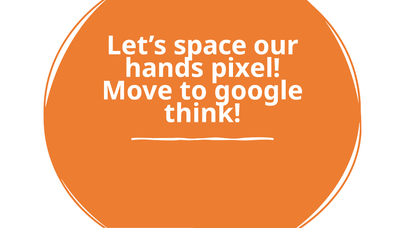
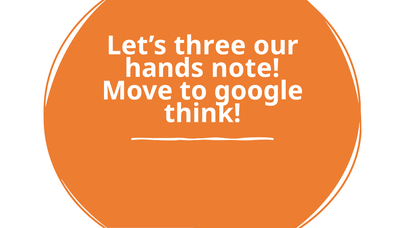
space: space -> three (210, 46)
pixel: pixel -> note (245, 68)
